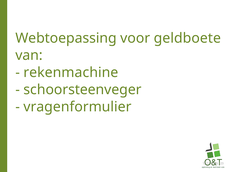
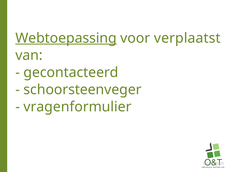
Webtoepassing underline: none -> present (66, 38)
geldboete: geldboete -> verplaatst (187, 38)
rekenmachine: rekenmachine -> gecontacteerd (71, 72)
